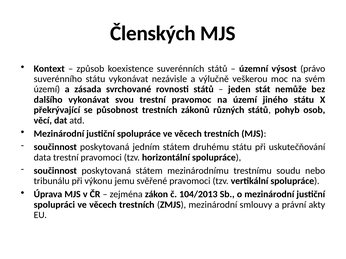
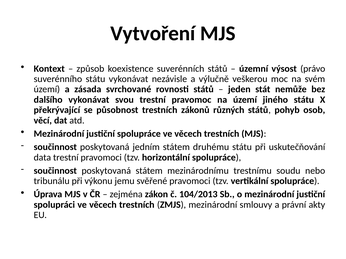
Členských: Členských -> Vytvoření (153, 33)
